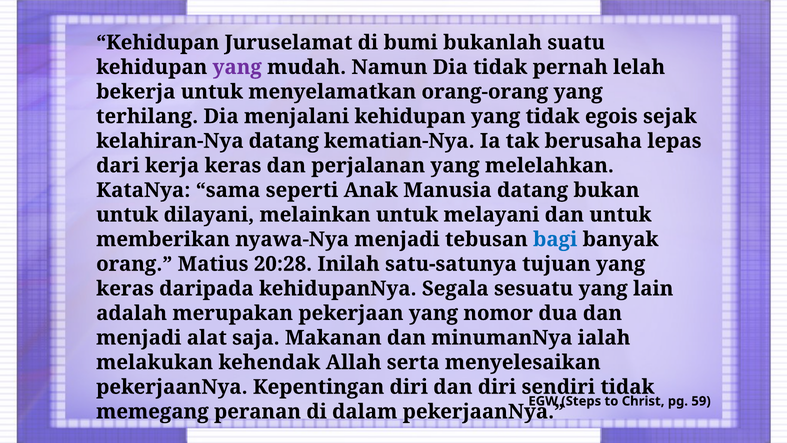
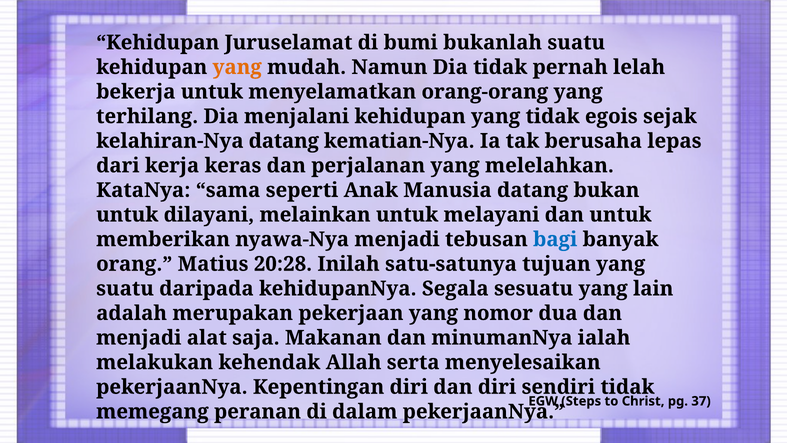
yang colour: purple -> orange (237, 67)
keras: keras -> suatu (125, 288)
59: 59 -> 37 (701, 401)
